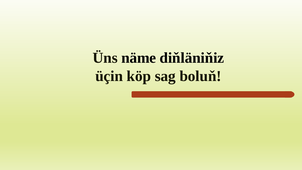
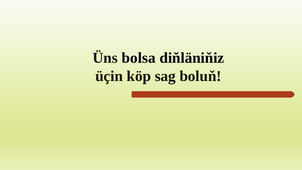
näme: näme -> bolsa (139, 58)
